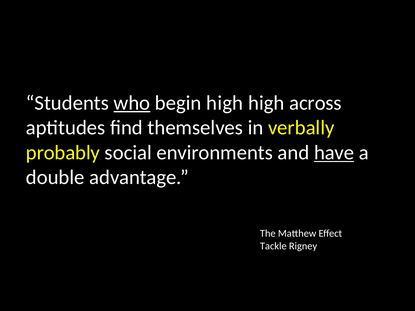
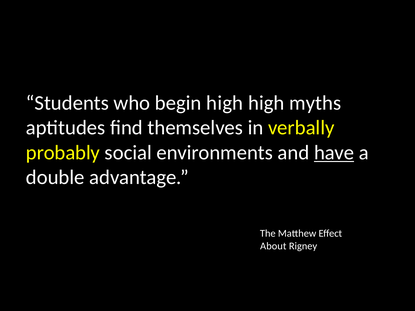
who underline: present -> none (132, 103)
across: across -> myths (315, 103)
Tackle: Tackle -> About (273, 246)
